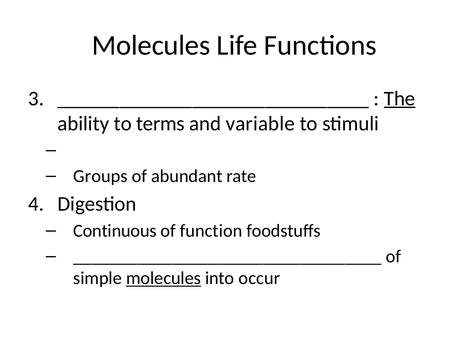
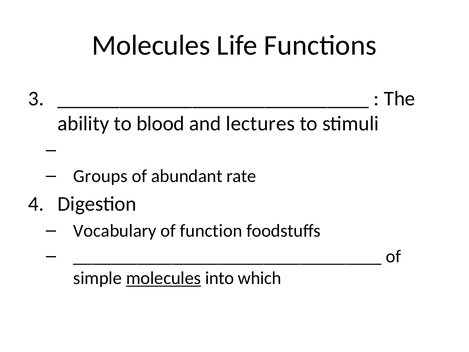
The underline: present -> none (400, 98)
terms: terms -> blood (160, 123)
variable: variable -> lectures (260, 123)
Continuous: Continuous -> Vocabulary (115, 231)
occur: occur -> which (260, 278)
